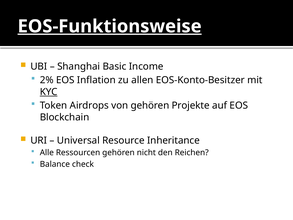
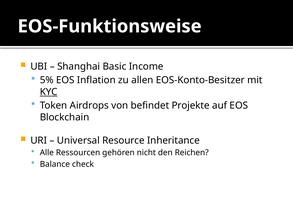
EOS-Funktionsweise underline: present -> none (110, 26)
2%: 2% -> 5% (47, 80)
von gehören: gehören -> befindet (150, 105)
